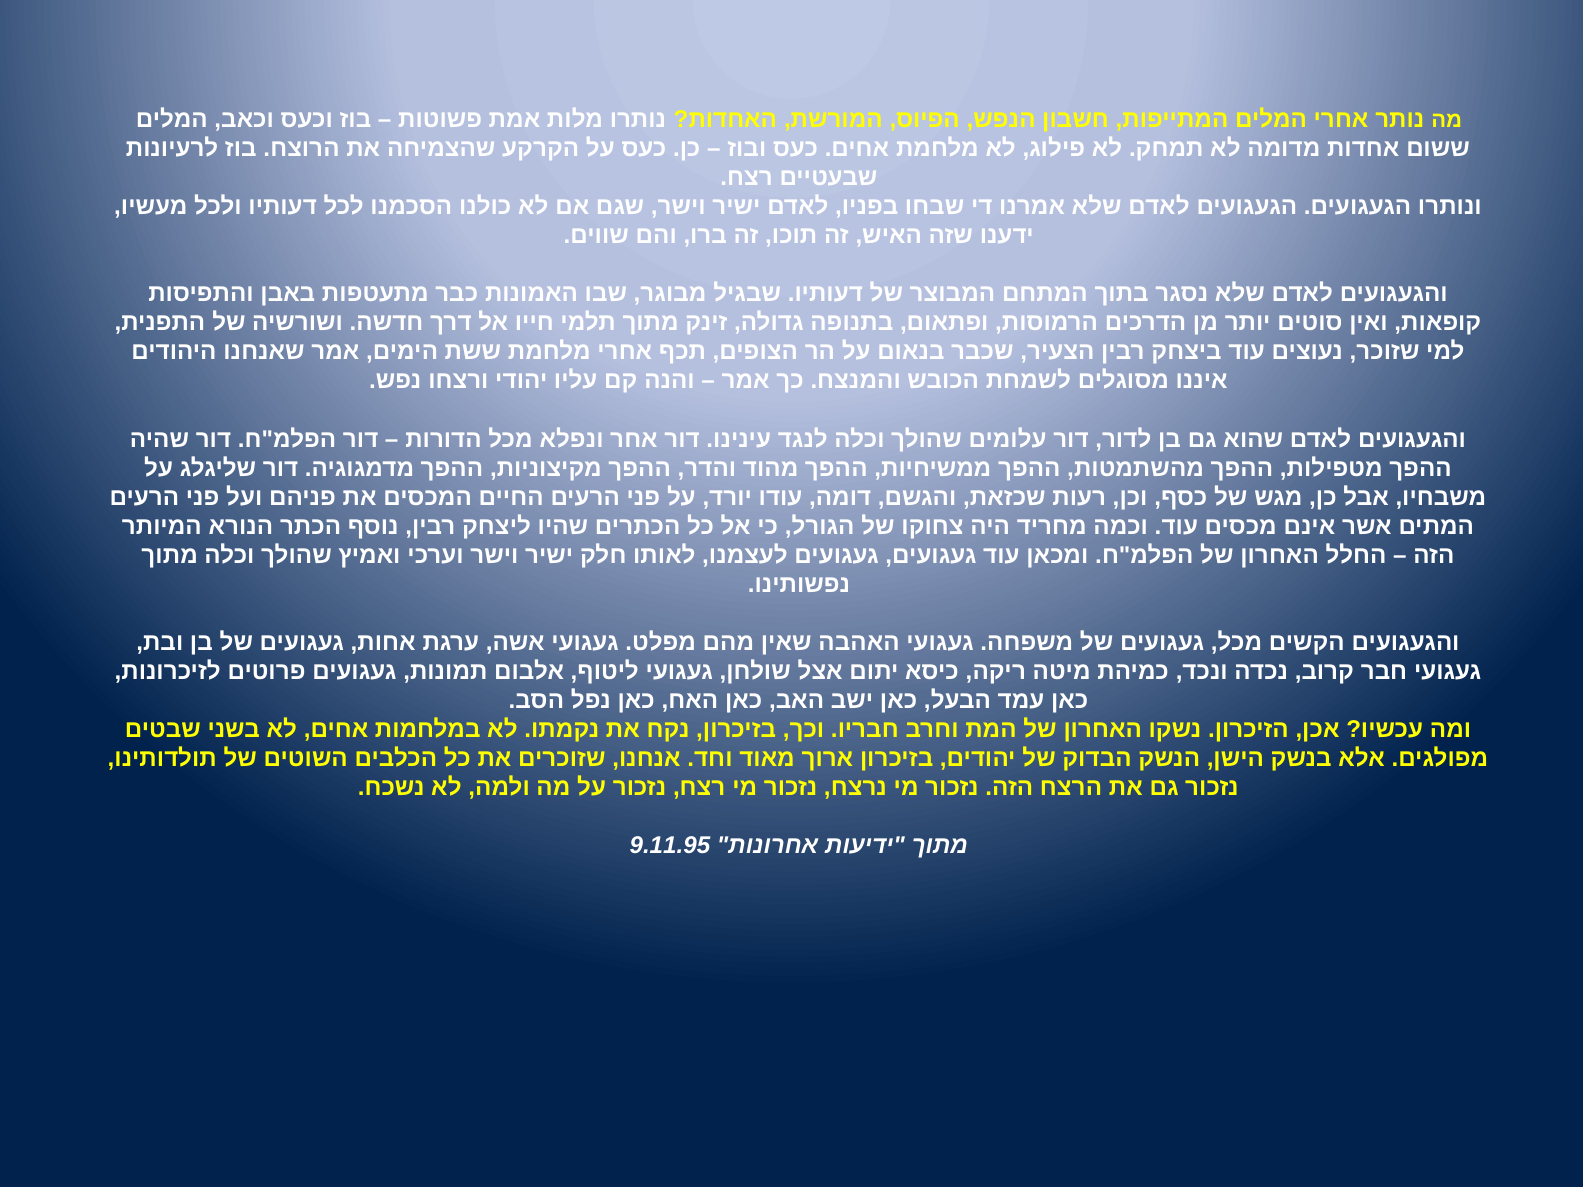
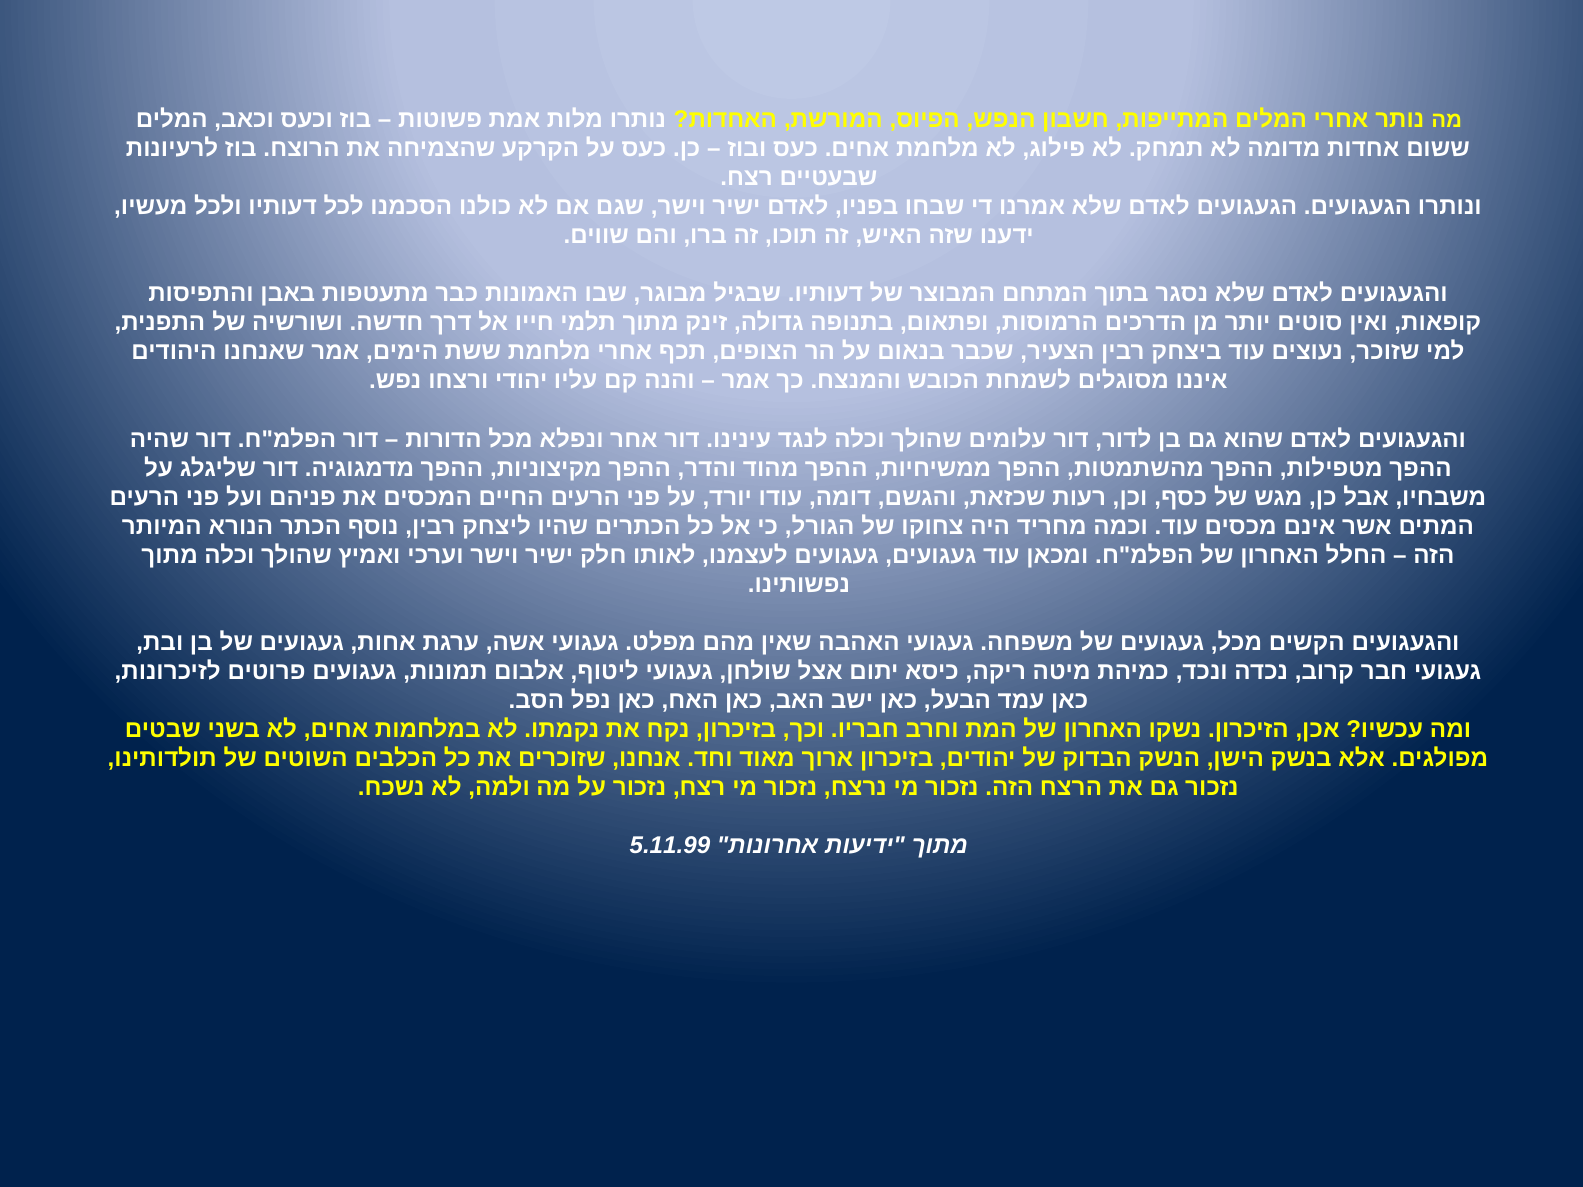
9.11.95: 9.11.95 -> 5.11.99 (670, 846)
